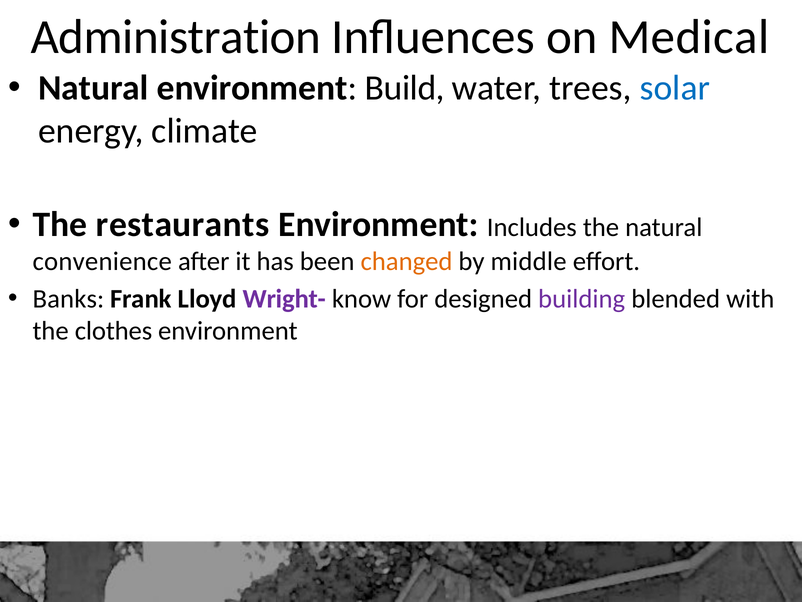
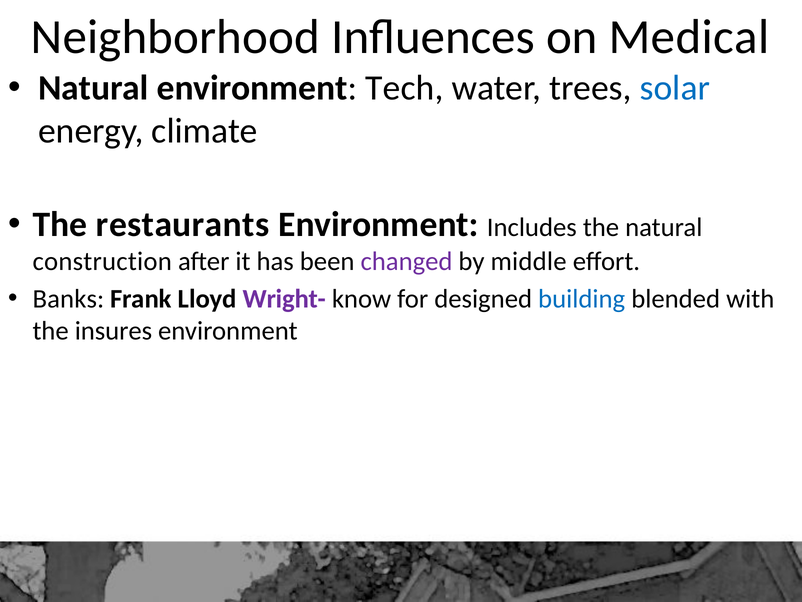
Administration: Administration -> Neighborhood (175, 37)
Build: Build -> Tech (405, 88)
convenience: convenience -> construction (102, 261)
changed colour: orange -> purple (407, 261)
building colour: purple -> blue (582, 299)
clothes: clothes -> insures (113, 331)
